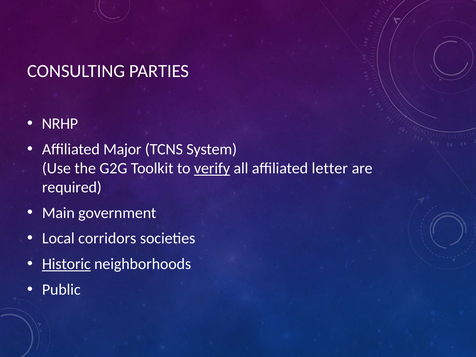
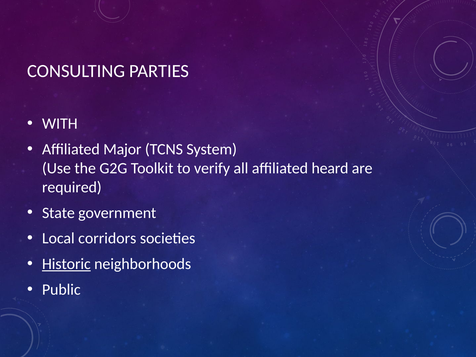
NRHP: NRHP -> WITH (60, 124)
verify underline: present -> none (212, 168)
letter: letter -> heard (330, 168)
Main: Main -> State (58, 213)
